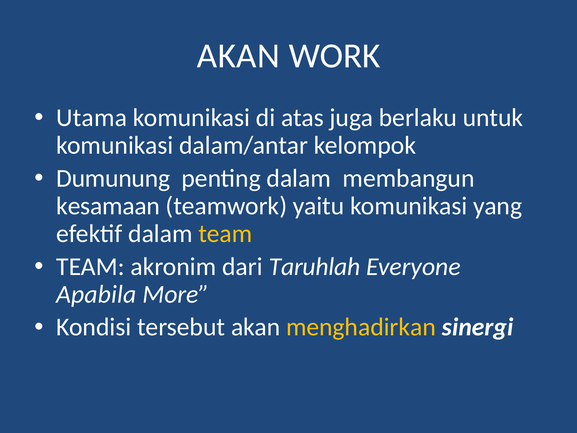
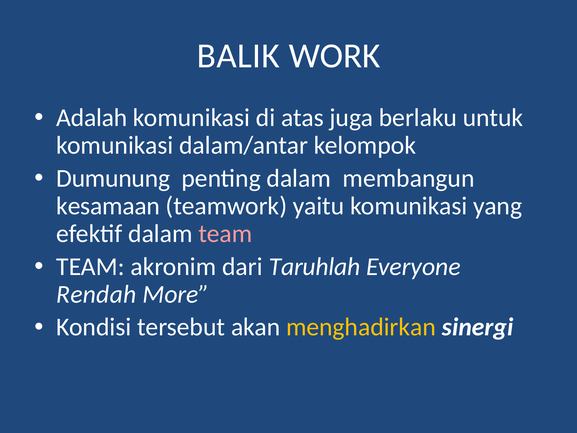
AKAN: AKAN -> BALIK (238, 56)
Utama: Utama -> Adalah (92, 118)
team colour: yellow -> pink (225, 234)
Apabila: Apabila -> Rendah (96, 294)
